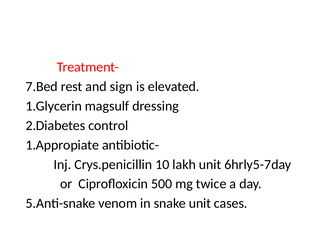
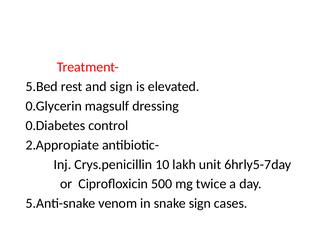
7.Bed: 7.Bed -> 5.Bed (42, 87)
1.Glycerin: 1.Glycerin -> 0.Glycerin (54, 106)
2.Diabetes: 2.Diabetes -> 0.Diabetes (55, 126)
1.Appropiate: 1.Appropiate -> 2.Appropiate (62, 145)
snake unit: unit -> sign (200, 204)
